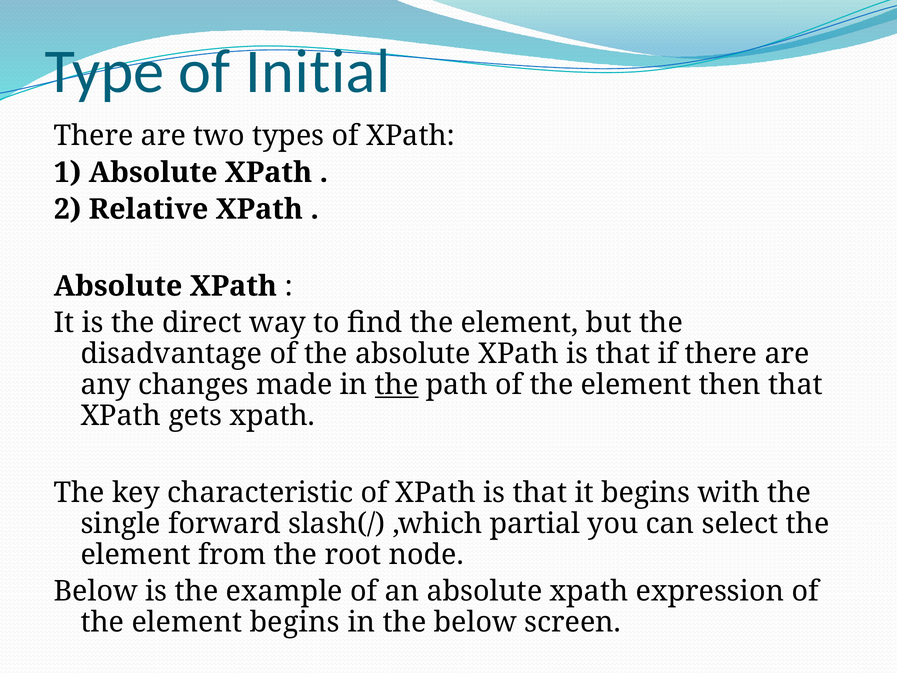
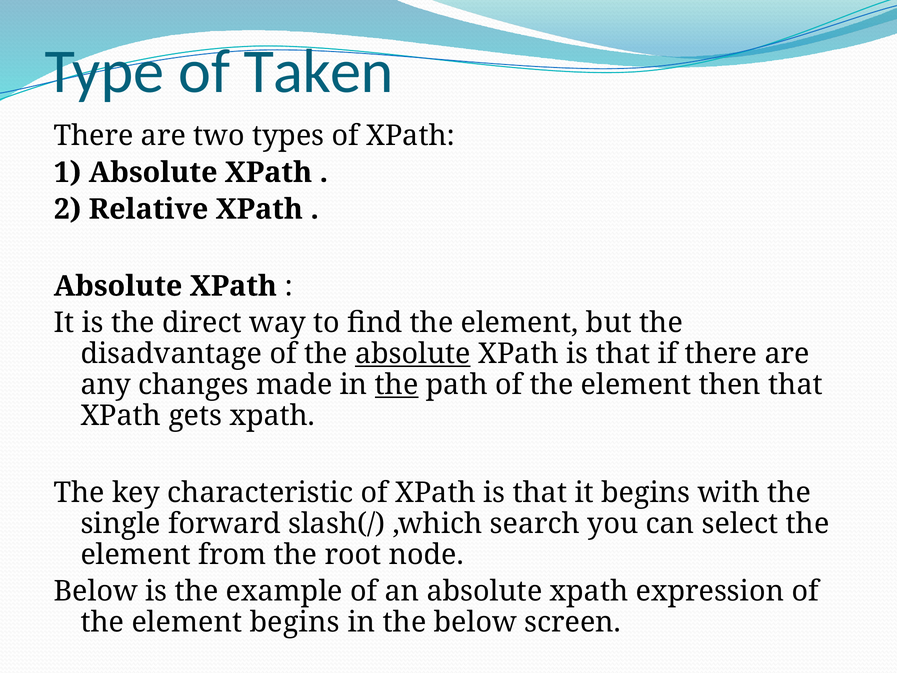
Initial: Initial -> Taken (319, 72)
absolute underline: none -> present (413, 354)
partial: partial -> search (535, 523)
